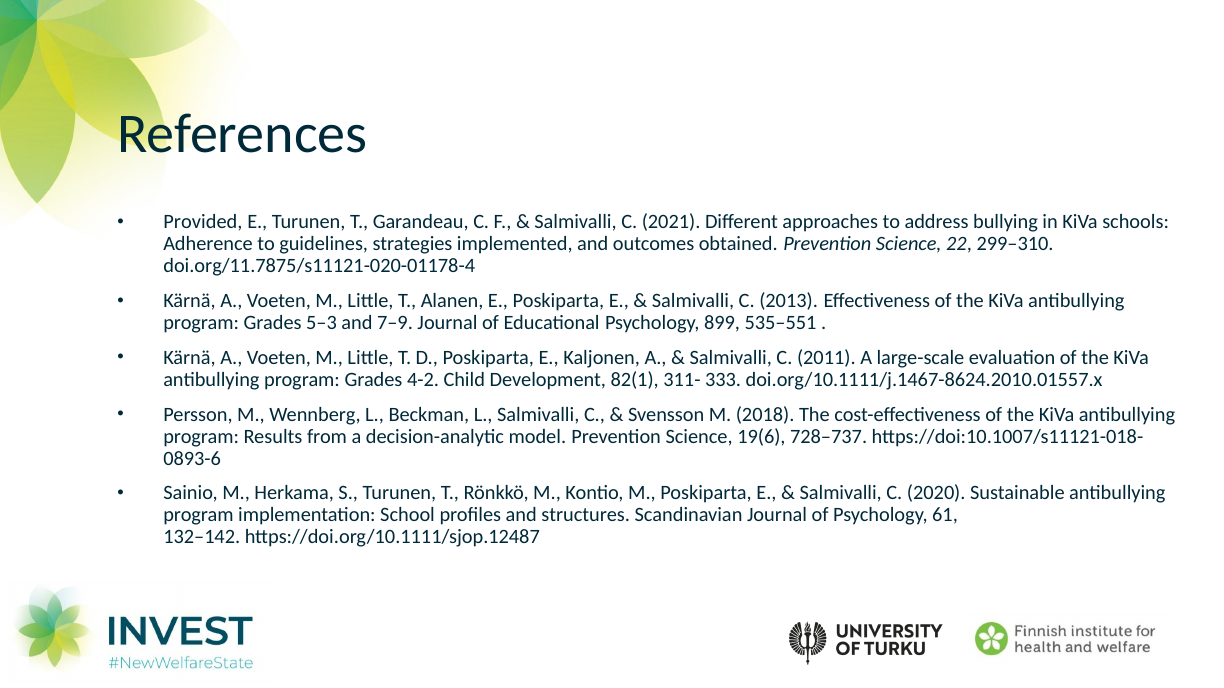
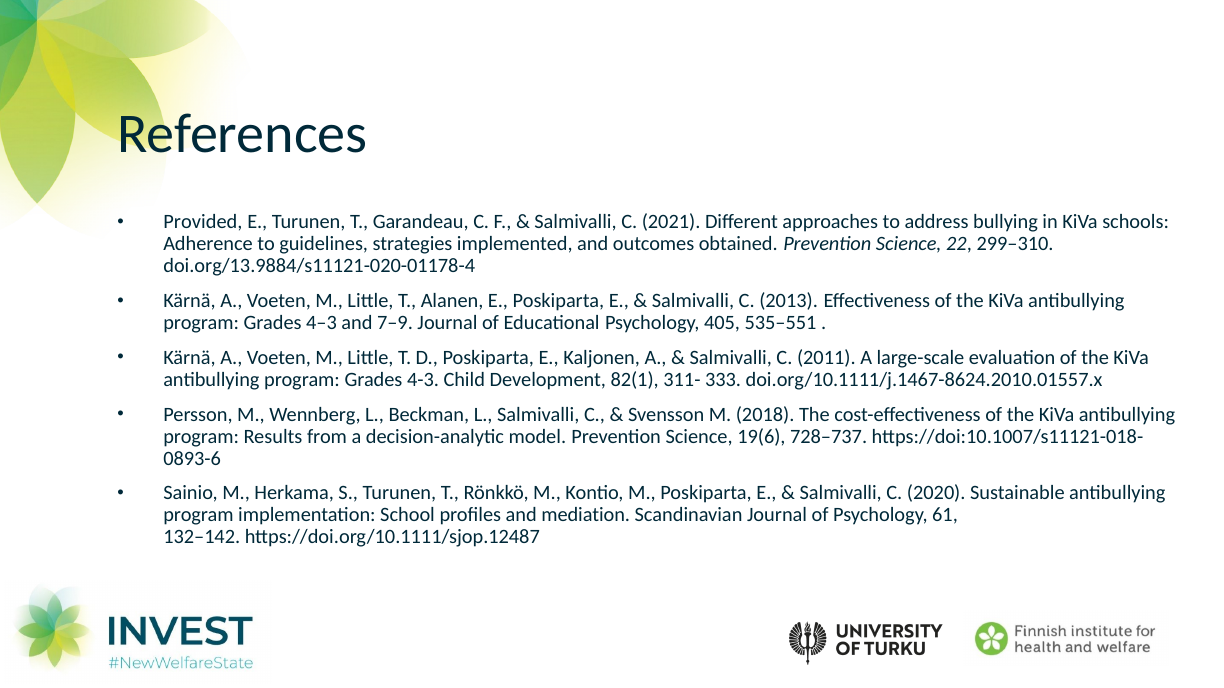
doi.org/11.7875/s11121-020-01178-4: doi.org/11.7875/s11121-020-01178-4 -> doi.org/13.9884/s11121-020-01178-4 (319, 266)
5–3: 5–3 -> 4–3 (322, 323)
899: 899 -> 405 (722, 323)
4-2: 4-2 -> 4-3 (423, 380)
structures: structures -> mediation (586, 516)
